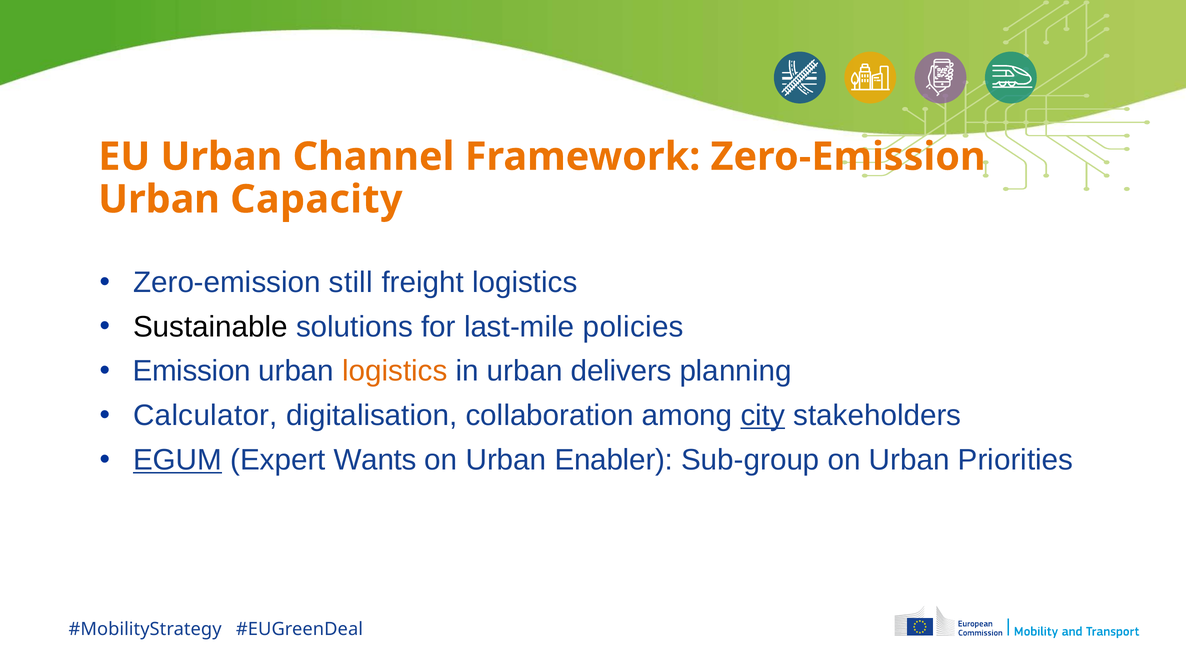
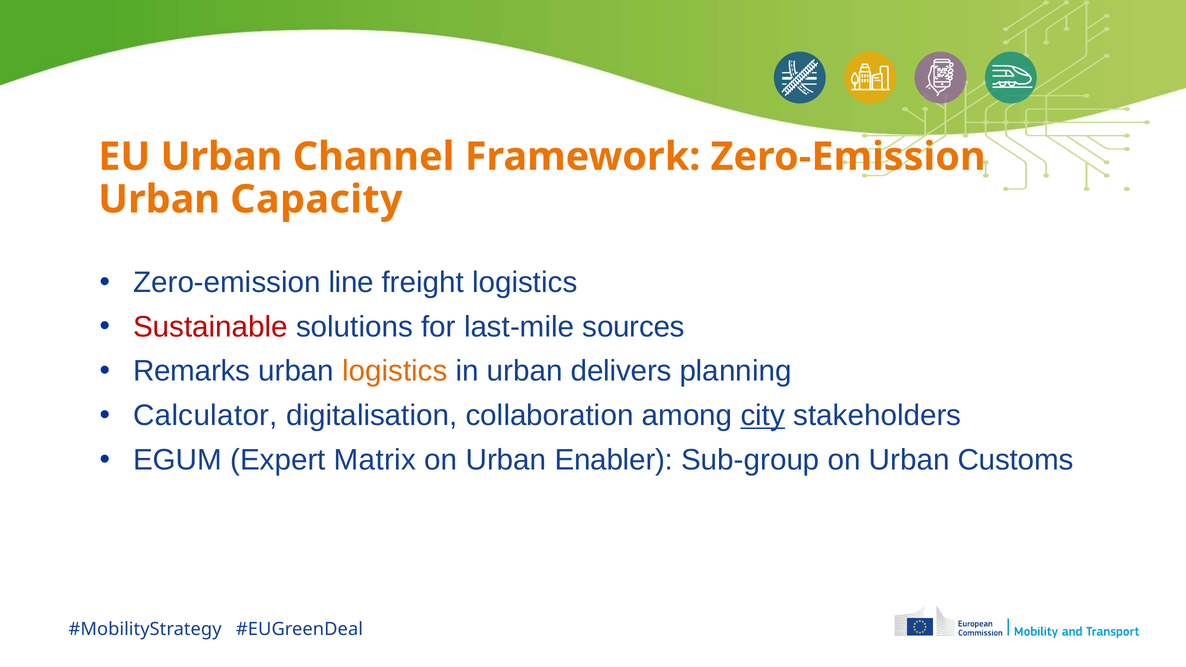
still: still -> line (351, 282)
Sustainable colour: black -> red (210, 327)
policies: policies -> sources (634, 327)
Emission: Emission -> Remarks (192, 371)
EGUM underline: present -> none (178, 460)
Wants: Wants -> Matrix (375, 460)
Priorities: Priorities -> Customs (1016, 460)
